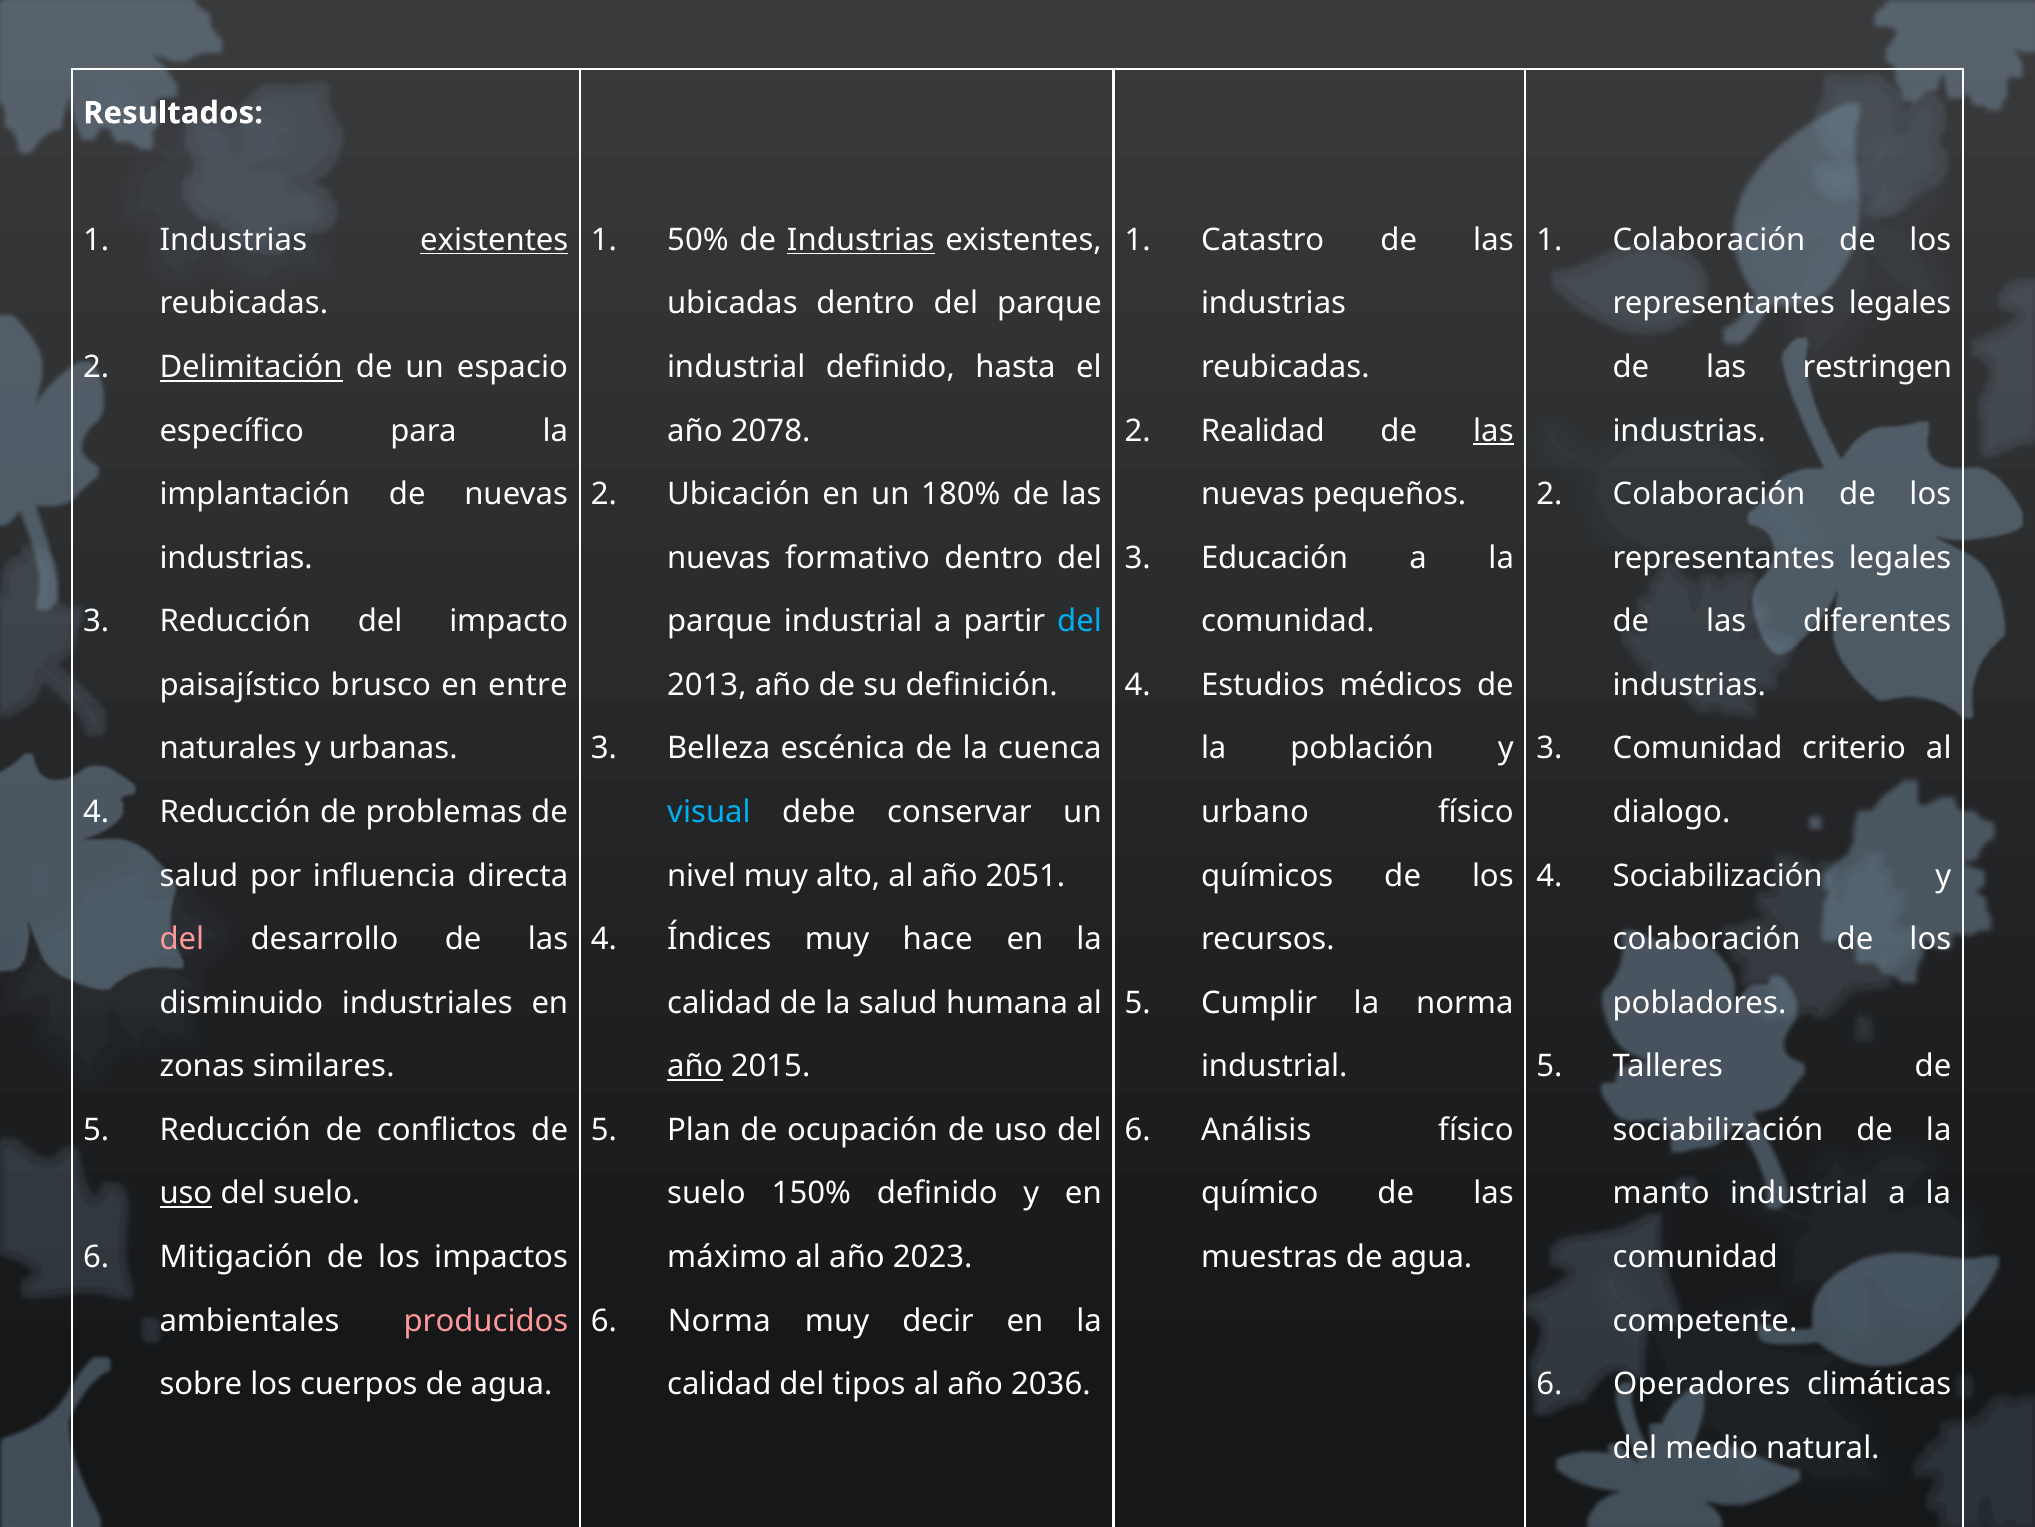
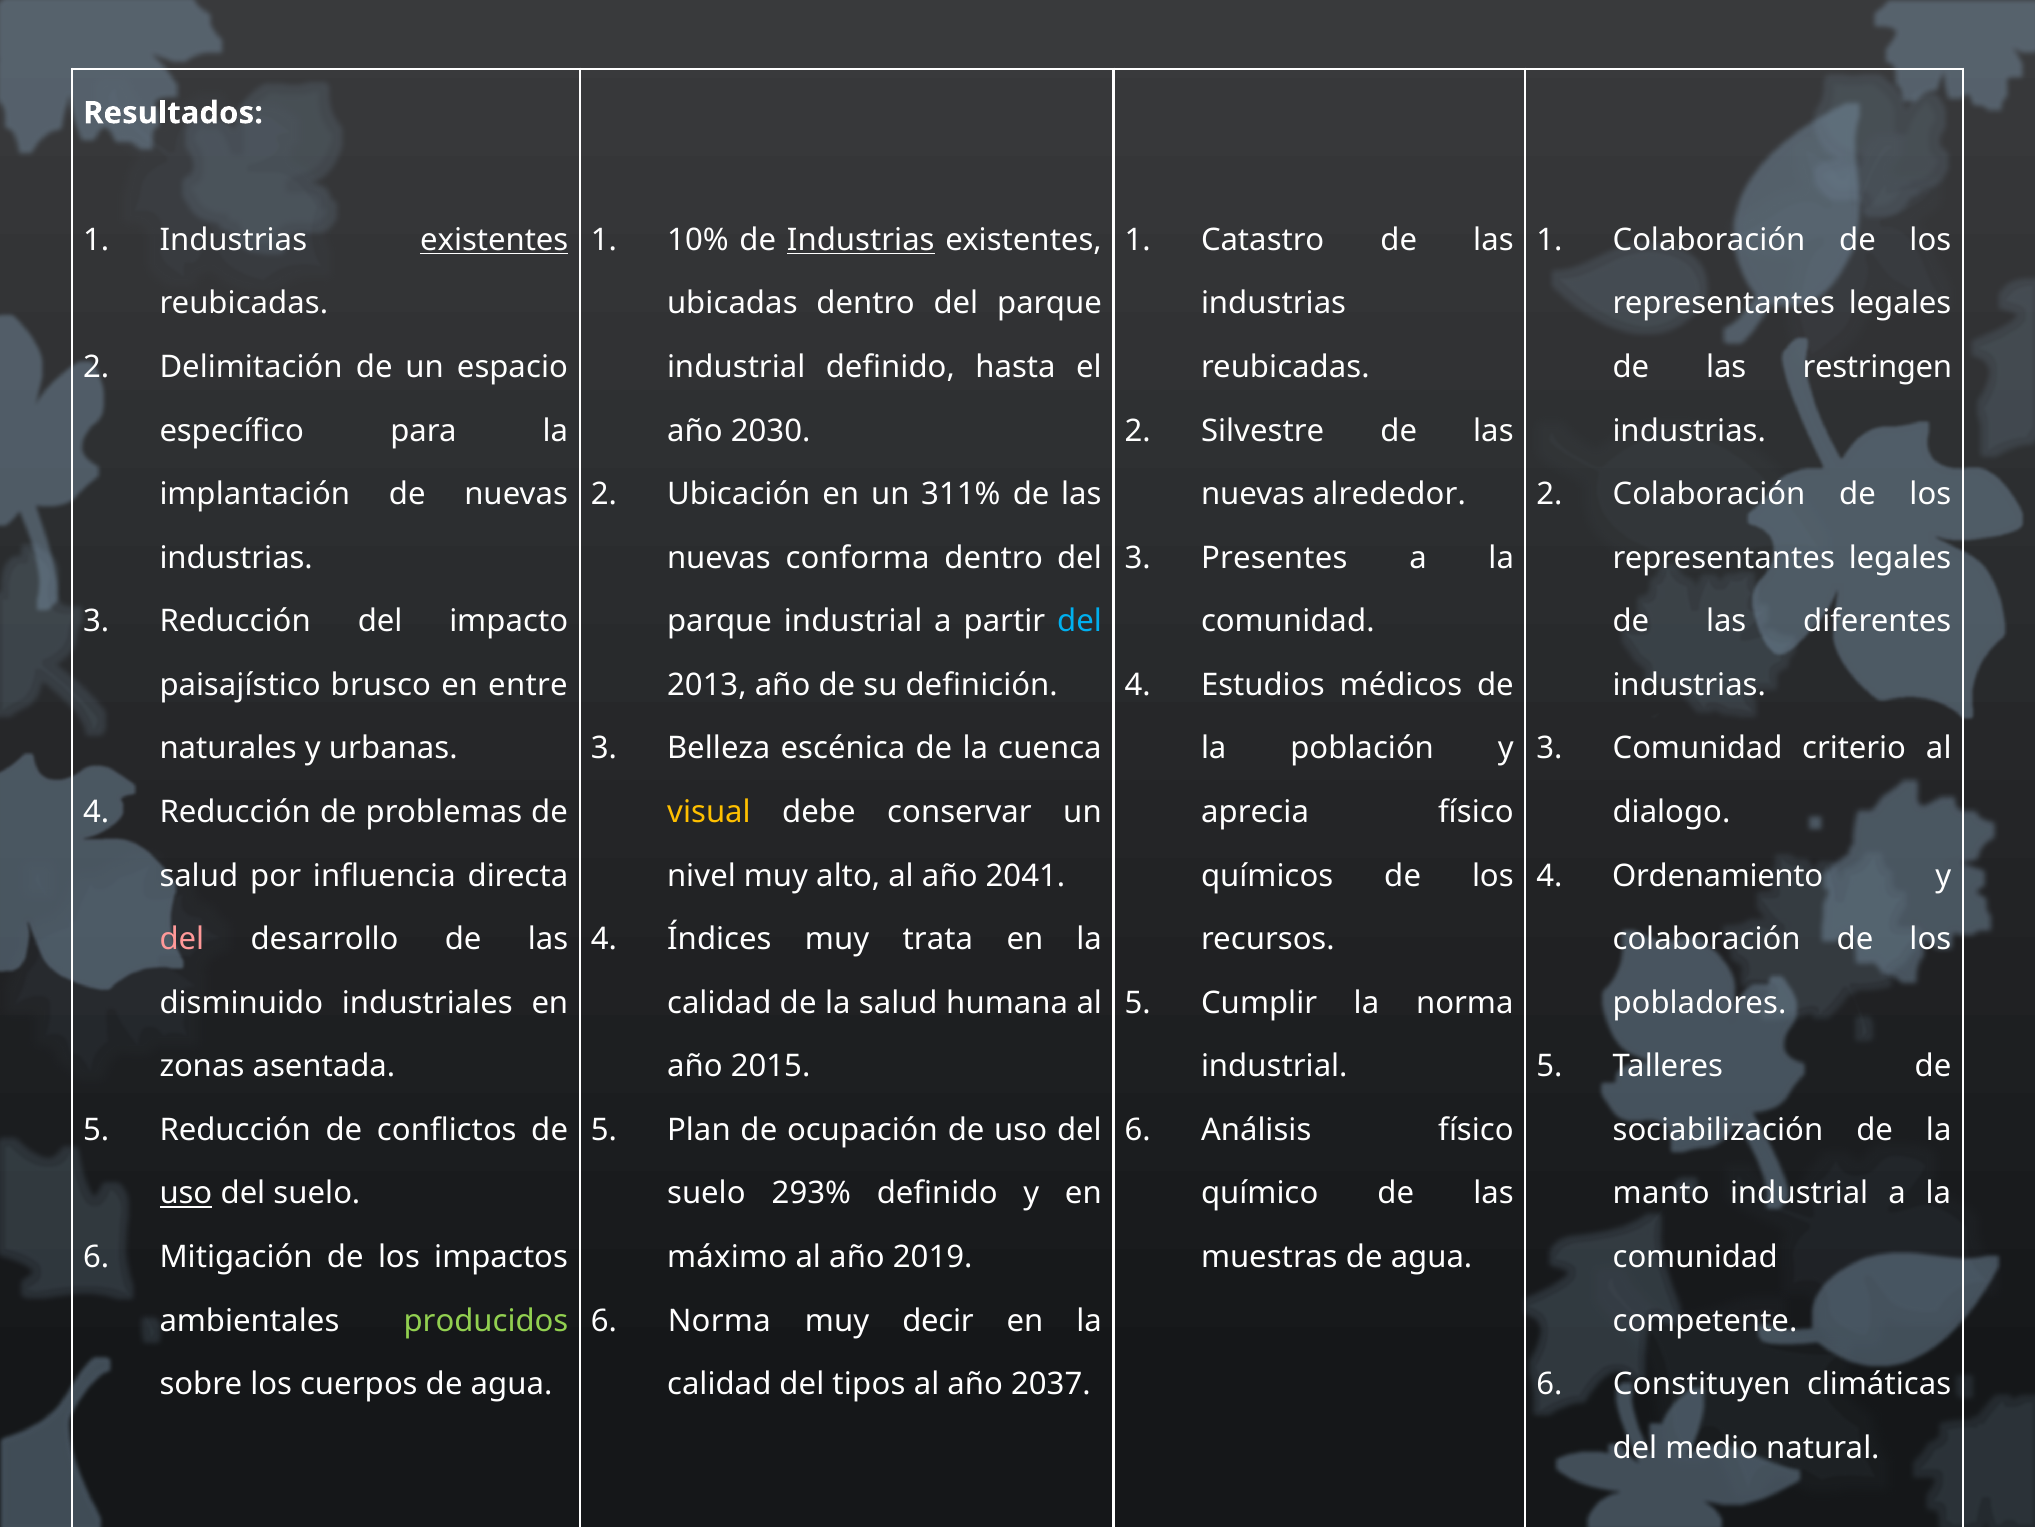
50%: 50% -> 10% (698, 240)
Delimitación underline: present -> none (251, 367)
2078: 2078 -> 2030 (771, 431)
Realidad: Realidad -> Silvestre (1263, 431)
las underline: present -> none (1493, 431)
180%: 180% -> 311% (961, 494)
pequeños: pequeños -> alrededor (1389, 494)
formativo: formativo -> conforma (857, 558)
Educación: Educación -> Presentes (1274, 558)
visual colour: light blue -> yellow (709, 812)
urbano: urbano -> aprecia (1255, 812)
2051: 2051 -> 2041 (1025, 875)
Sociabilización: Sociabilización -> Ordenamiento (1718, 875)
hace: hace -> trata (938, 939)
similares: similares -> asentada (324, 1066)
año underline: present -> none (695, 1066)
150%: 150% -> 293% (811, 1193)
2023: 2023 -> 2019 (933, 1257)
producidos colour: pink -> light green (486, 1320)
2036: 2036 -> 2037 (1051, 1384)
Operadores: Operadores -> Constituyen (1702, 1384)
